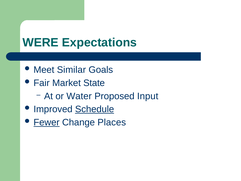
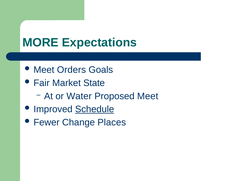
WERE: WERE -> MORE (41, 42)
Similar: Similar -> Orders (71, 70)
Proposed Input: Input -> Meet (148, 96)
Fewer underline: present -> none (47, 122)
